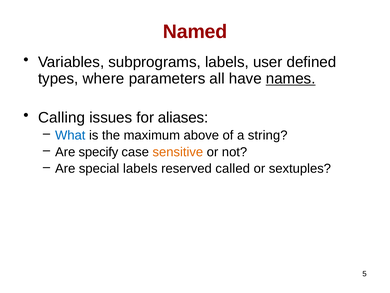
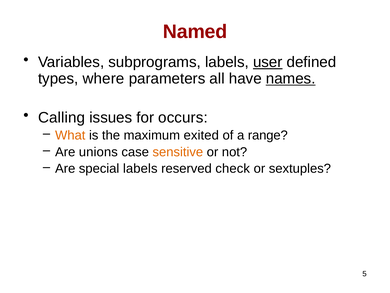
user underline: none -> present (268, 62)
aliases: aliases -> occurs (183, 117)
What colour: blue -> orange (70, 135)
above: above -> exited (201, 135)
string: string -> range (268, 135)
specify: specify -> unions (98, 152)
called: called -> check (233, 168)
